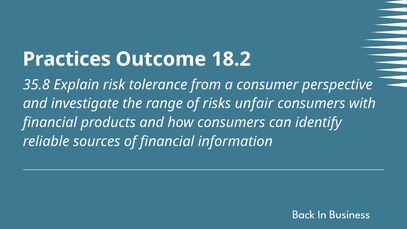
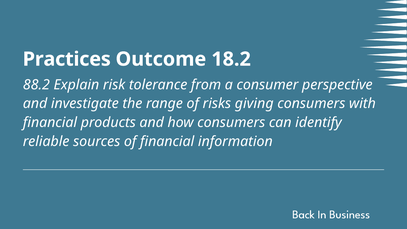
35.8: 35.8 -> 88.2 (36, 85)
unfair: unfair -> giving (254, 104)
